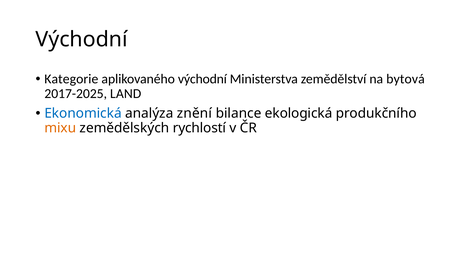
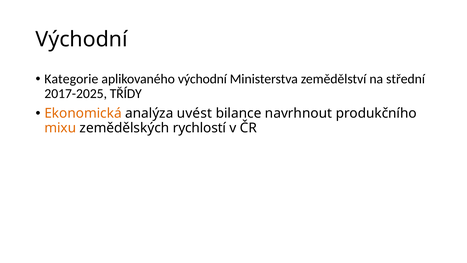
bytová: bytová -> střední (406, 79)
LAND: LAND -> TŘÍDY (126, 94)
Ekonomická colour: blue -> orange (83, 113)
znění: znění -> uvést (194, 113)
ekologická: ekologická -> navrhnout (299, 113)
